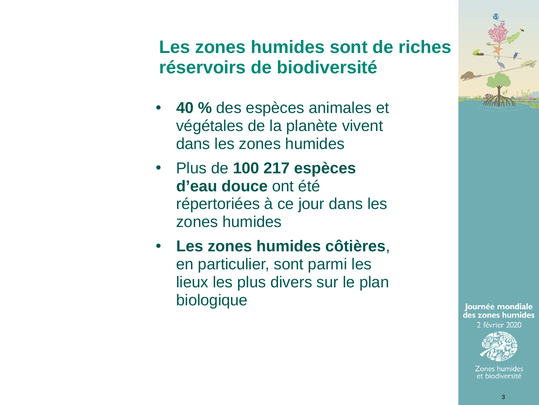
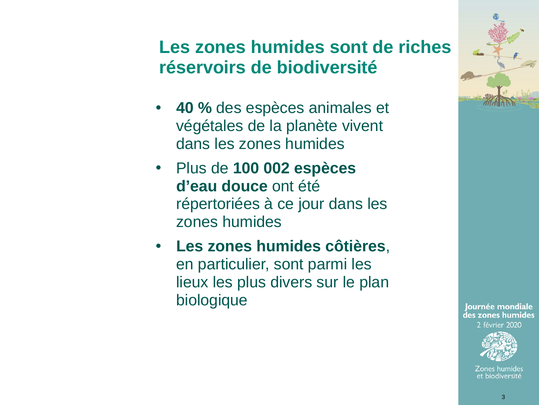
217: 217 -> 002 (277, 168)
